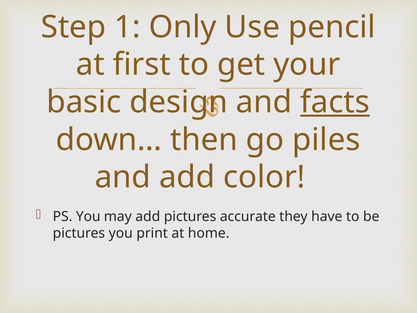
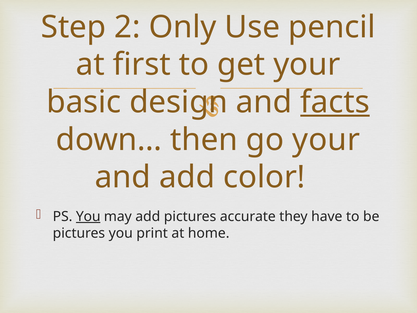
1: 1 -> 2 (127, 27)
go piles: piles -> your (326, 140)
You underline: none -> present (88, 216)
